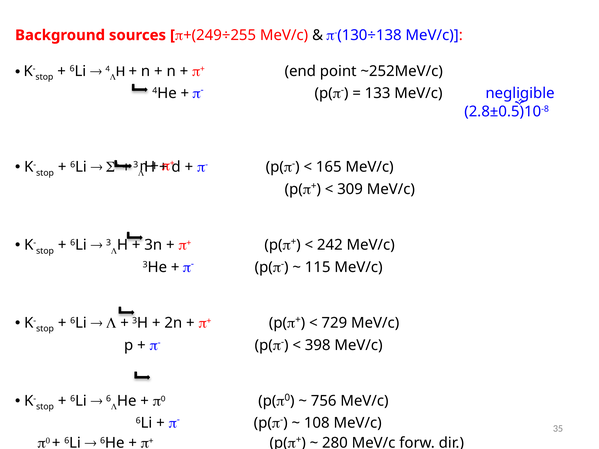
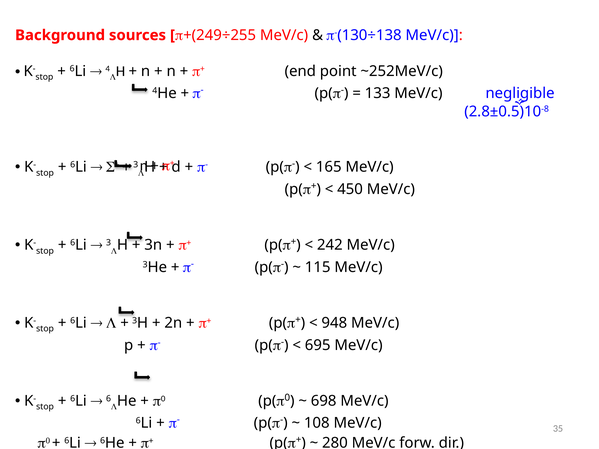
309: 309 -> 450 (350, 189)
729: 729 -> 948 (334, 323)
398: 398 -> 695 (318, 345)
756: 756 -> 698 (324, 401)
